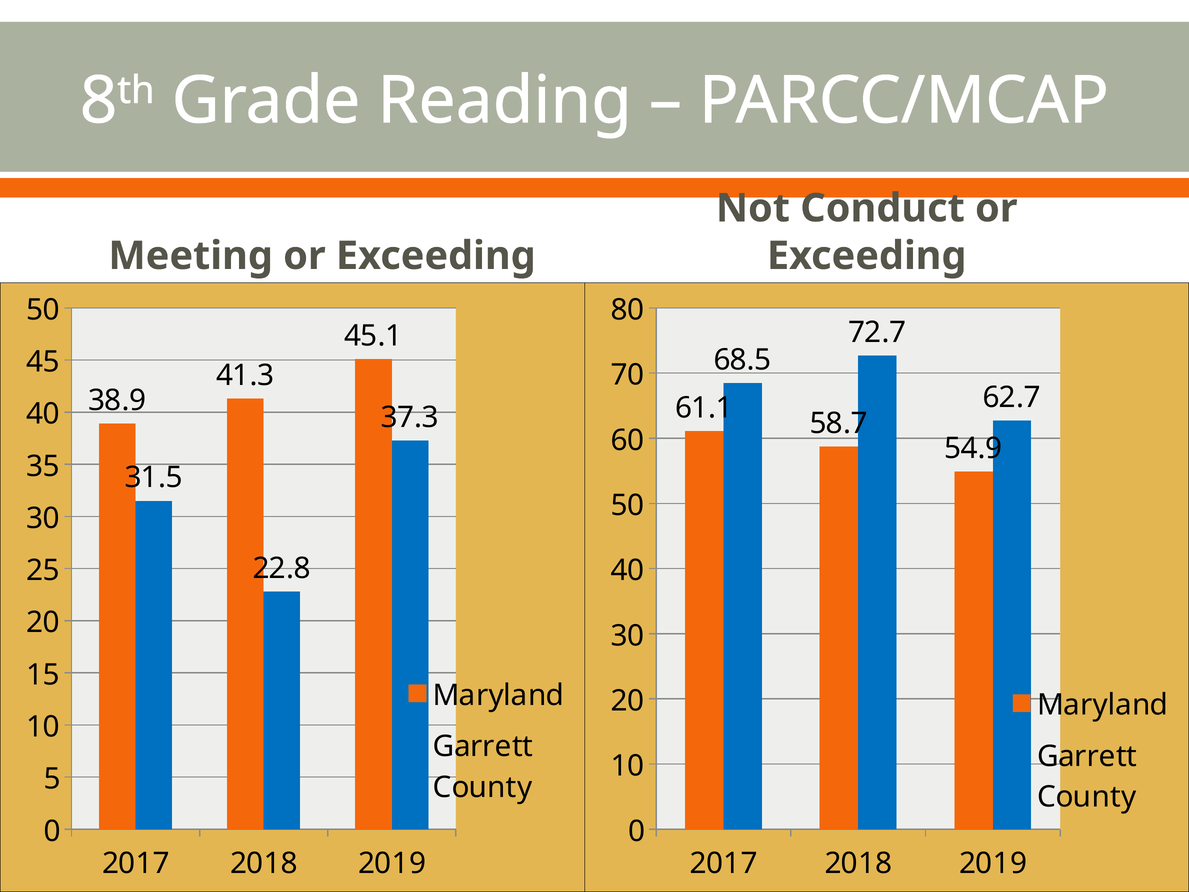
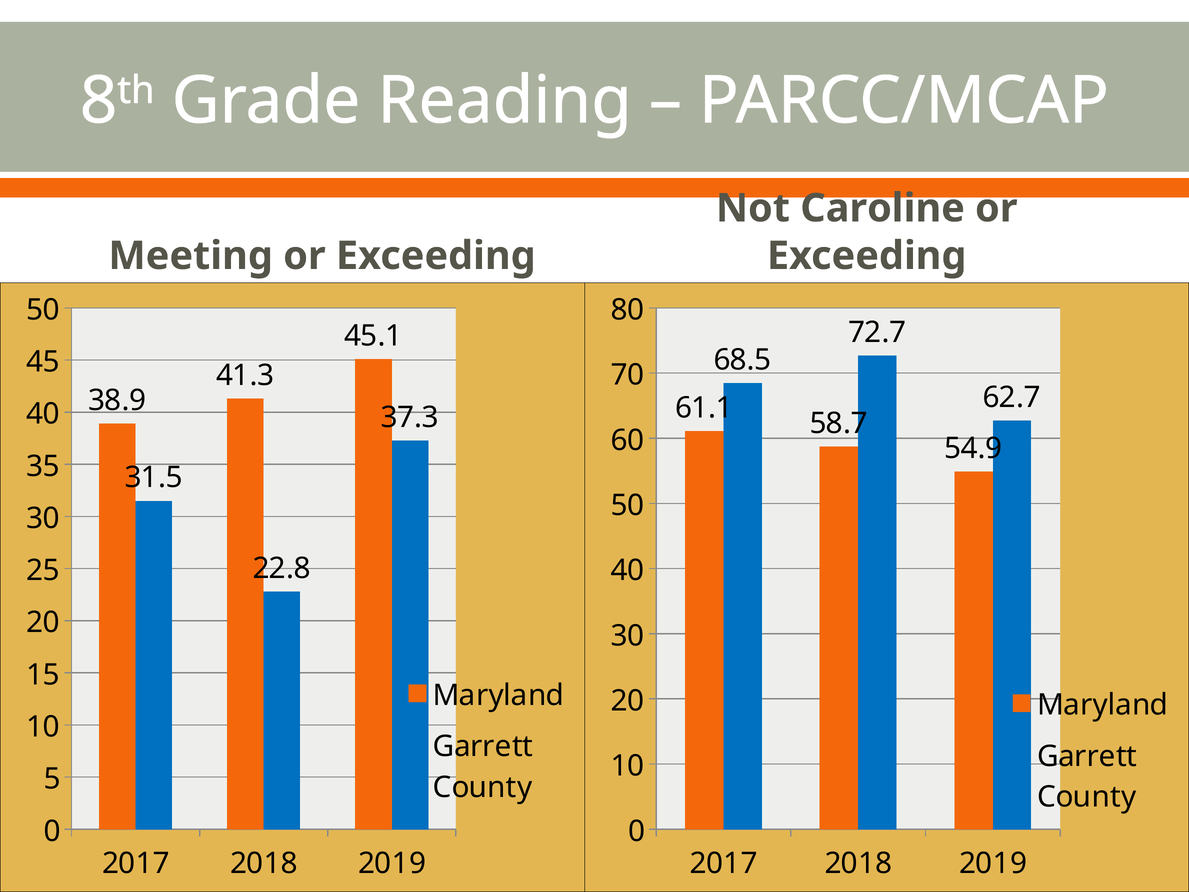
Conduct: Conduct -> Caroline (883, 208)
